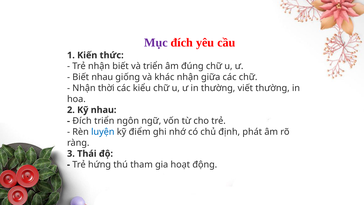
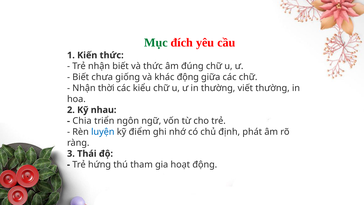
Mục colour: purple -> green (156, 43)
và triển: triển -> thức (153, 66)
Biết nhau: nhau -> chưa (102, 77)
khác nhận: nhận -> động (188, 77)
Đích: Đích -> Chia (82, 121)
